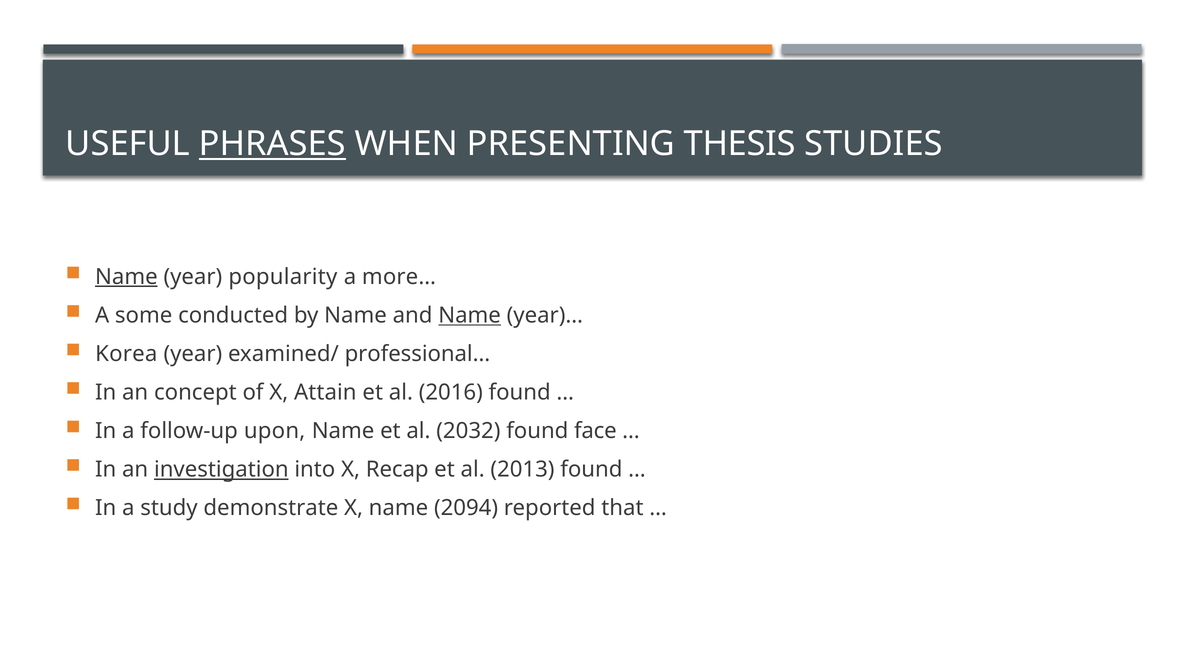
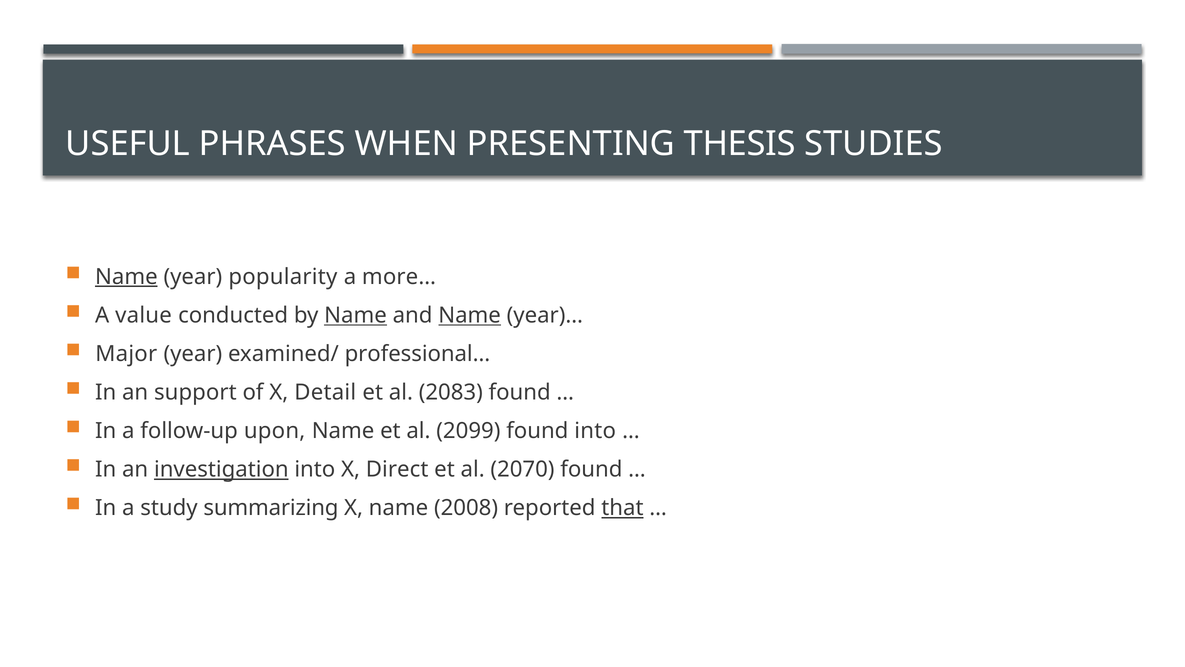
PHRASES underline: present -> none (272, 144)
some: some -> value (144, 315)
Name underline: none -> present (356, 315)
Korea: Korea -> Major (126, 354)
concept: concept -> support (195, 392)
Attain: Attain -> Detail (325, 392)
2016: 2016 -> 2083 (451, 392)
2032: 2032 -> 2099 (468, 431)
found face: face -> into (595, 431)
Recap: Recap -> Direct (397, 469)
2013: 2013 -> 2070 (522, 469)
demonstrate: demonstrate -> summarizing (271, 508)
2094: 2094 -> 2008 (466, 508)
that underline: none -> present (622, 508)
